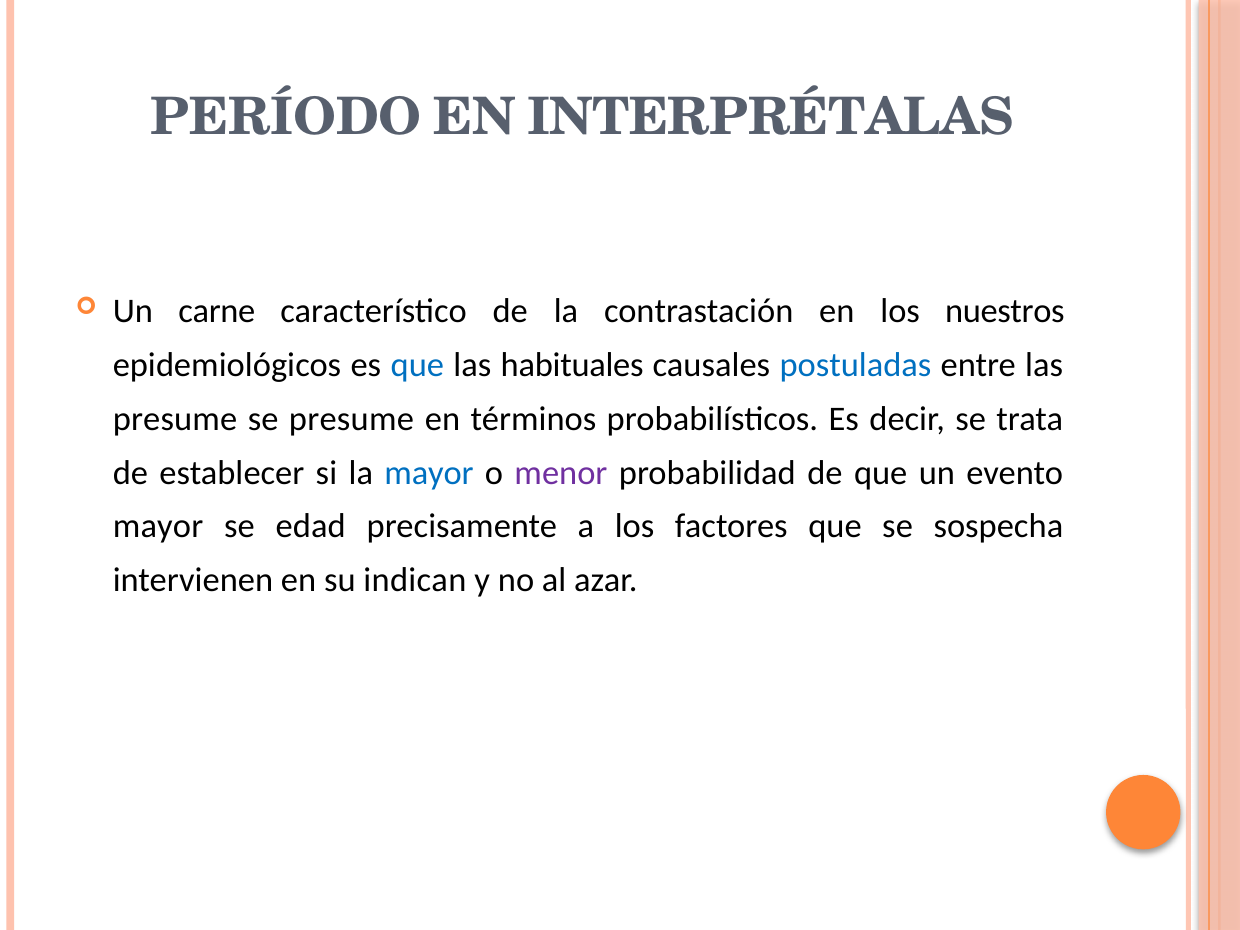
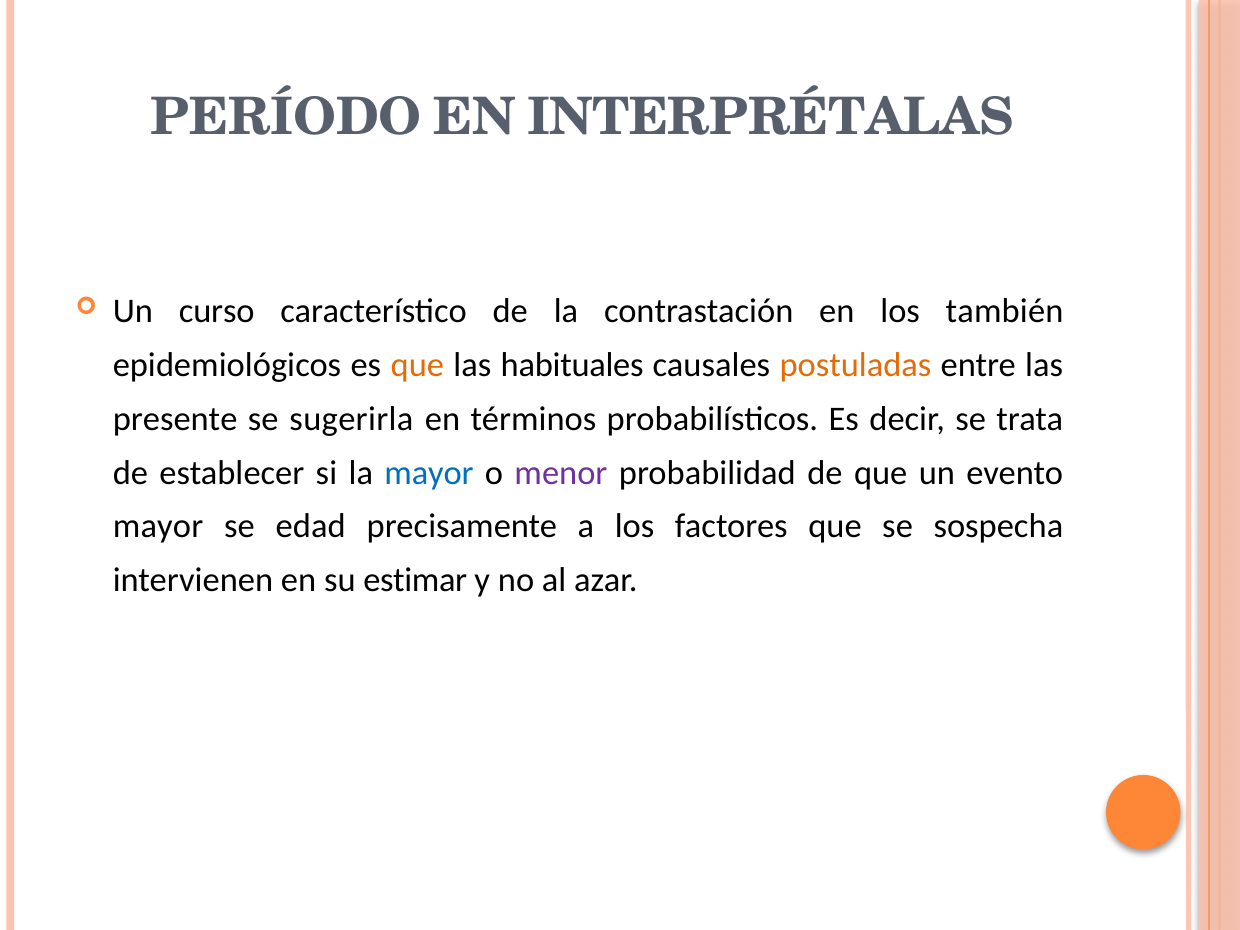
carne: carne -> curso (217, 311)
nuestros: nuestros -> también (1005, 311)
que colour: blue -> orange (417, 365)
postuladas colour: blue -> orange (855, 365)
presume: presume -> presente (175, 419)
se presume: presume -> sugerirla (351, 419)
indican: indican -> estimar (415, 580)
